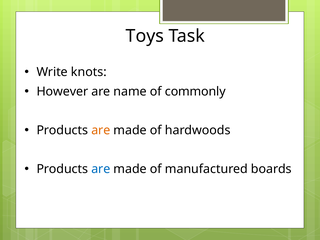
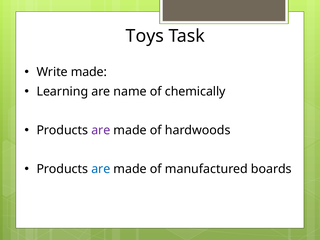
Write knots: knots -> made (89, 72)
However: However -> Learning (62, 91)
commonly: commonly -> chemically (195, 91)
are colour: orange -> purple (101, 130)
